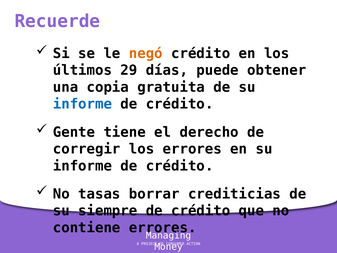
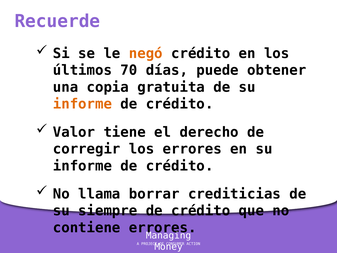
29: 29 -> 70 (129, 70)
informe colour: blue -> orange (82, 104)
Gente: Gente -> Valor (74, 132)
tasas: tasas -> llama (99, 194)
